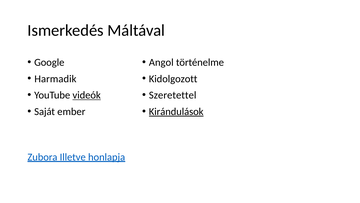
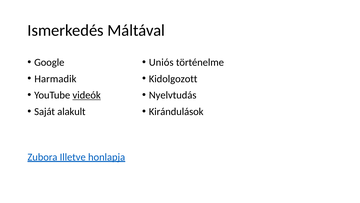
Angol: Angol -> Uniós (161, 62)
Szeretettel: Szeretettel -> Nyelvtudás (173, 95)
ember: ember -> alakult (71, 111)
Kirándulások underline: present -> none (176, 111)
